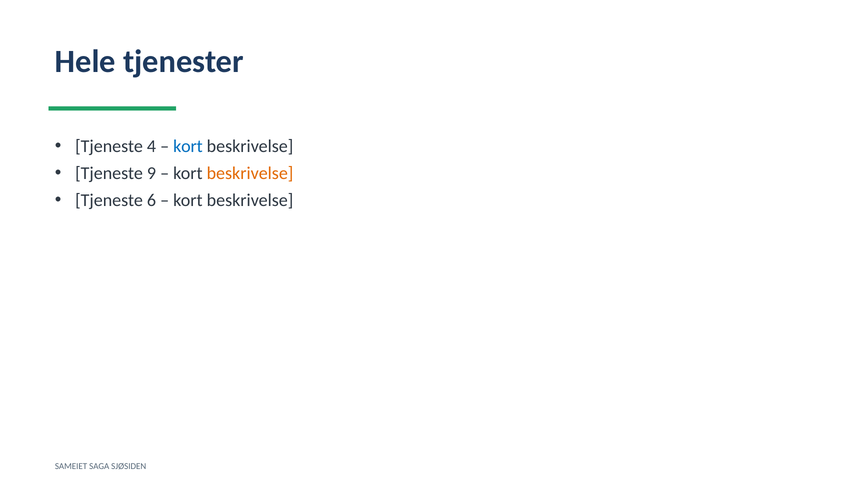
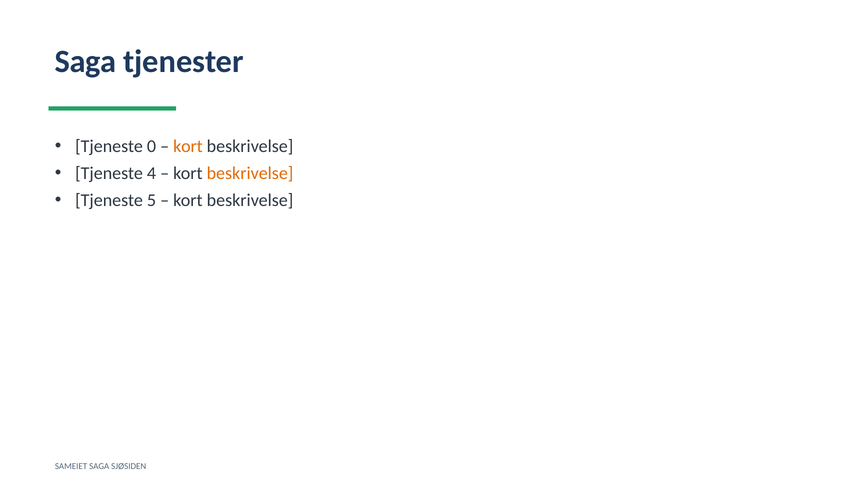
Hele: Hele -> Saga (86, 62)
4: 4 -> 0 (151, 146)
kort colour: blue -> orange (188, 146)
9: 9 -> 4 (151, 173)
6: 6 -> 5 (151, 200)
